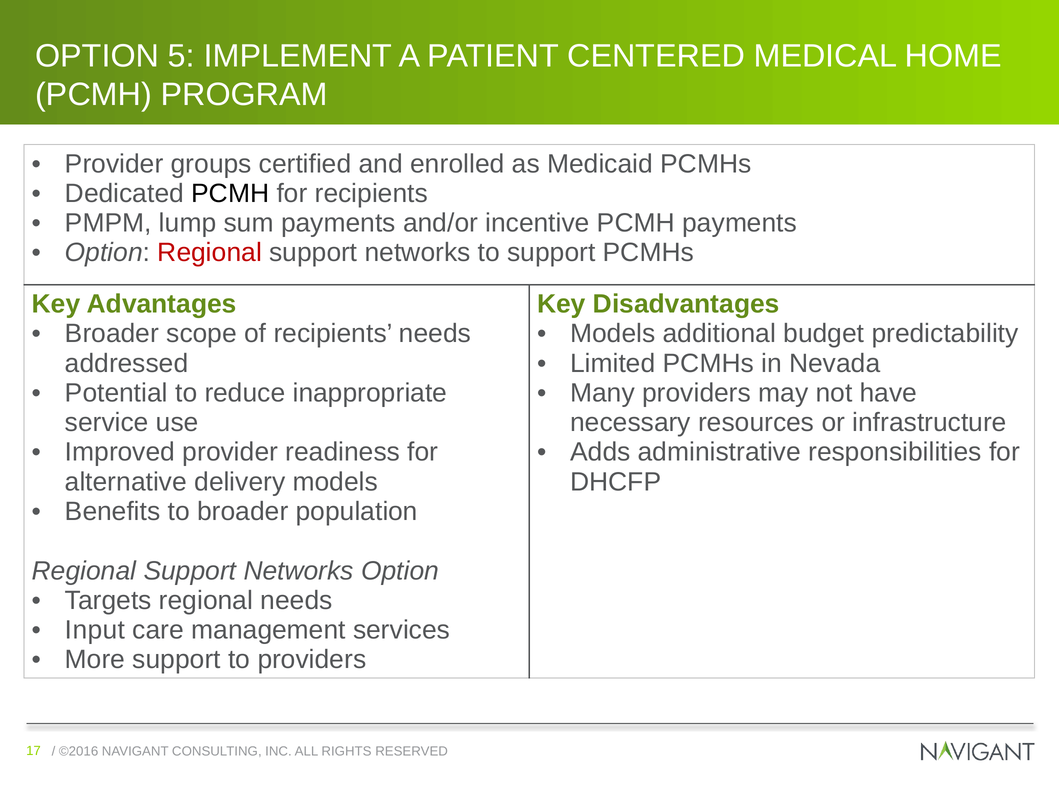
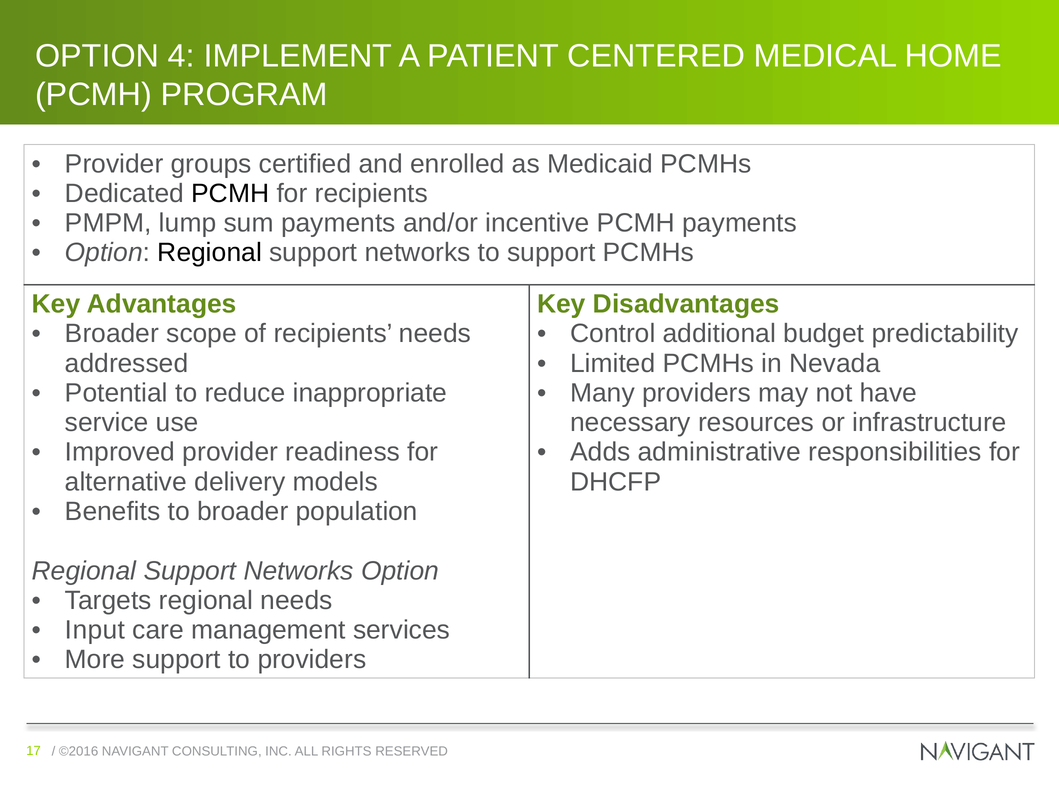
5: 5 -> 4 (181, 56)
Regional colour: red -> black (210, 253)
Models: Models -> Control (613, 334)
